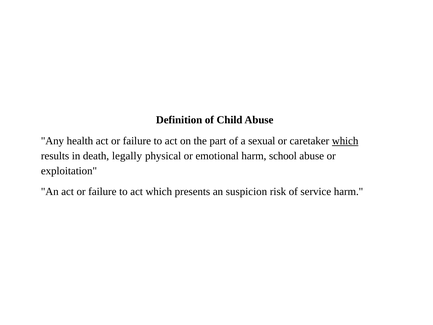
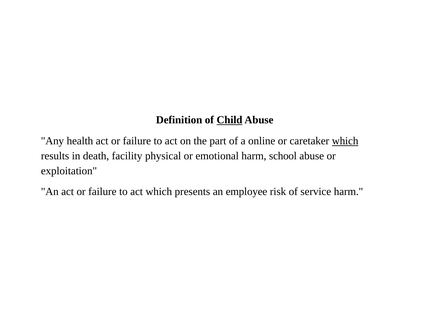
Child underline: none -> present (230, 120)
sexual: sexual -> online (262, 141)
legally: legally -> facility (127, 156)
suspicion: suspicion -> employee (247, 192)
